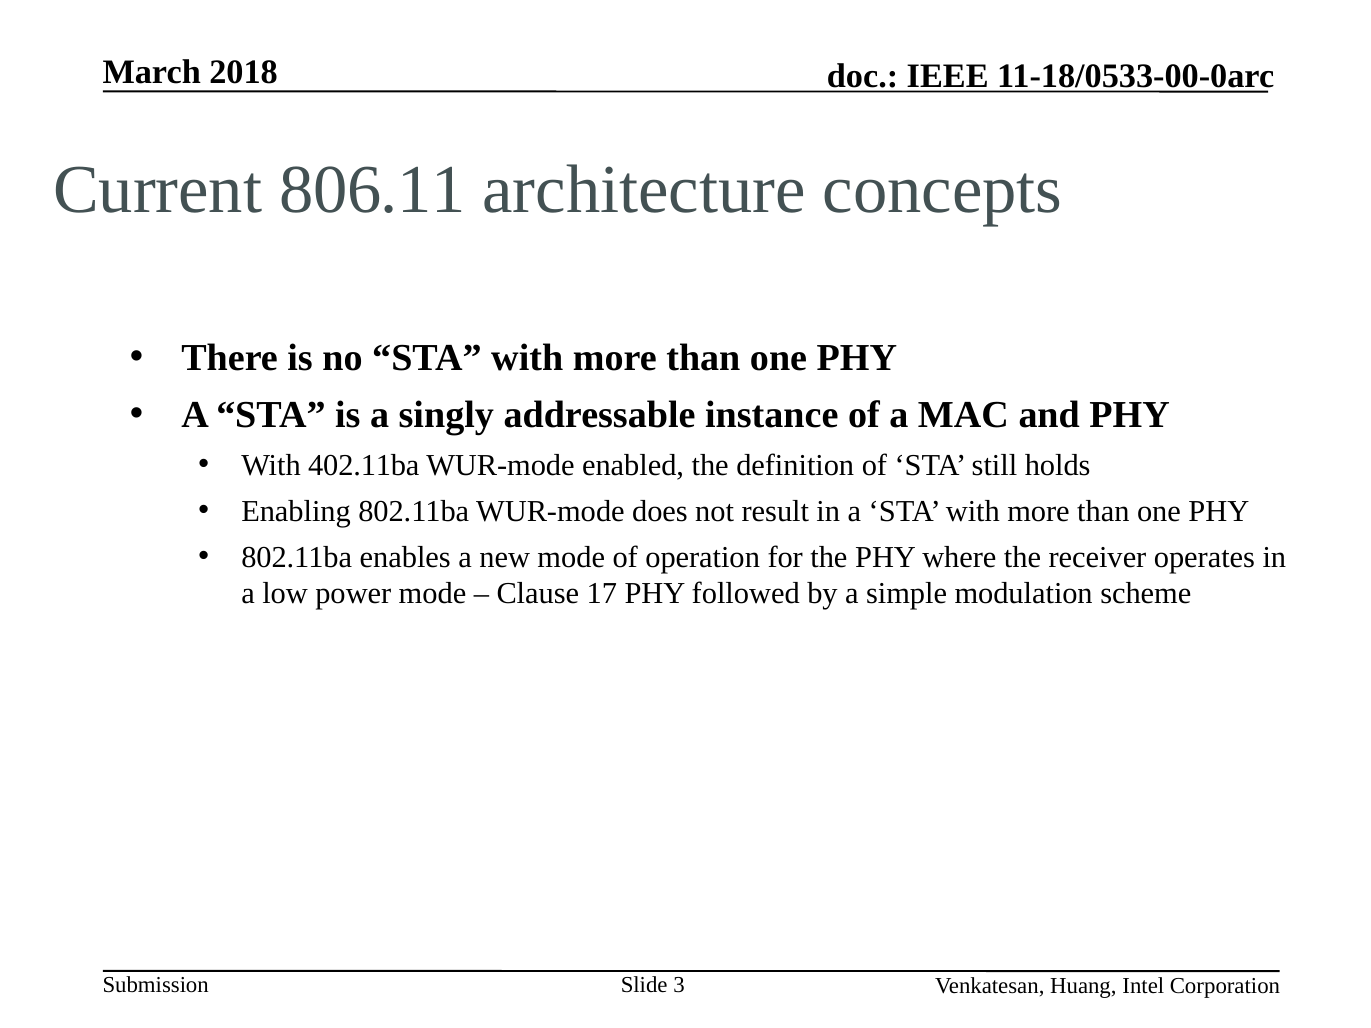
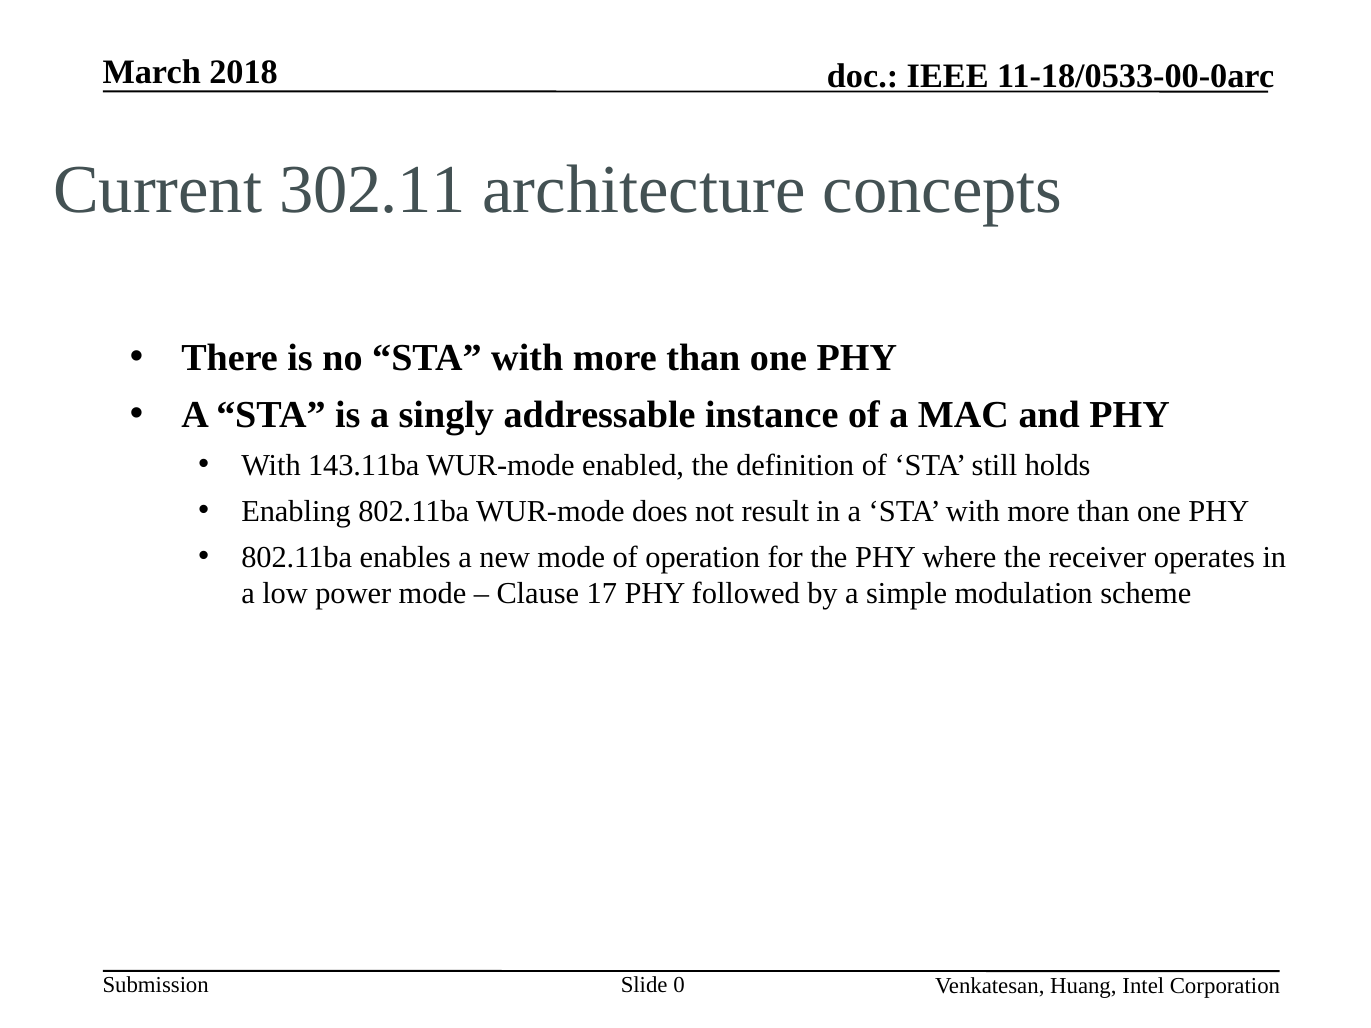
806.11: 806.11 -> 302.11 (373, 190)
402.11ba: 402.11ba -> 143.11ba (364, 465)
3: 3 -> 0 (679, 986)
